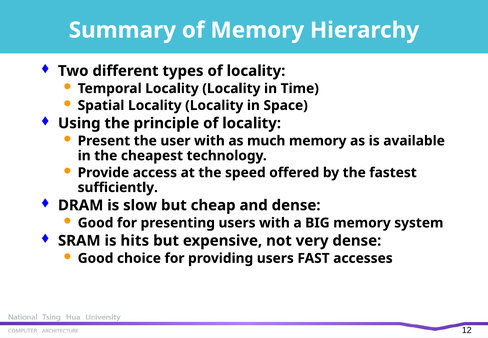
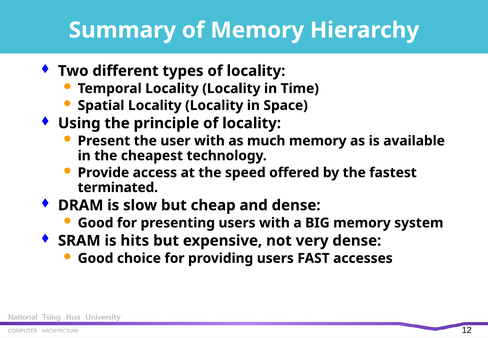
sufficiently: sufficiently -> terminated (118, 187)
